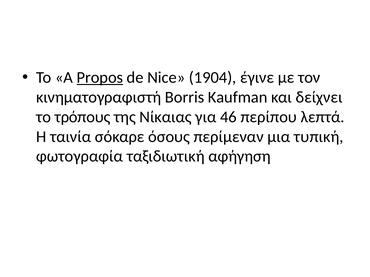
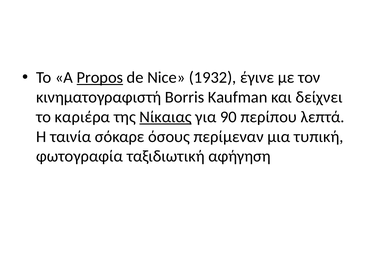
1904: 1904 -> 1932 (213, 78)
τρόπους: τρόπους -> καριέρα (82, 117)
Νίκαιας underline: none -> present (166, 117)
46: 46 -> 90 (228, 117)
